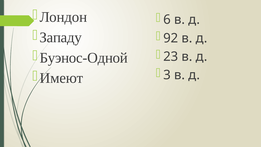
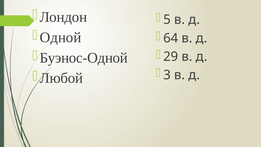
6: 6 -> 5 (167, 20)
Западу: Западу -> Одной (61, 37)
92: 92 -> 64 (171, 38)
23: 23 -> 29 (171, 56)
Имеют: Имеют -> Любой (61, 78)
